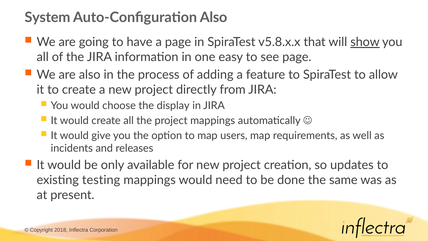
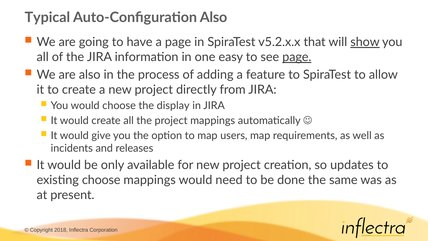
System: System -> Typical (47, 18)
v5.8.x.x: v5.8.x.x -> v5.2.x.x (279, 42)
page underline: none -> present (297, 57)
existing testing: testing -> choose (101, 180)
